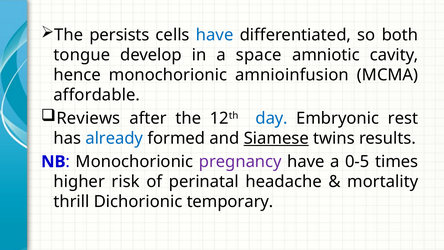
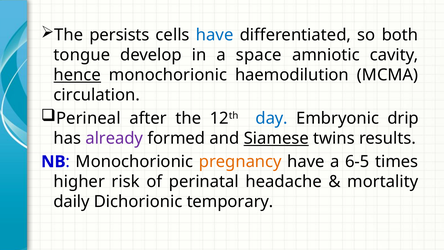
hence underline: none -> present (77, 75)
amnioinfusion: amnioinfusion -> haemodilution (292, 75)
affordable: affordable -> circulation (97, 95)
Reviews: Reviews -> Perineal (88, 118)
rest: rest -> drip (403, 118)
already colour: blue -> purple (114, 138)
pregnancy colour: purple -> orange (240, 162)
0-5: 0-5 -> 6-5 (357, 162)
thrill: thrill -> daily (72, 202)
